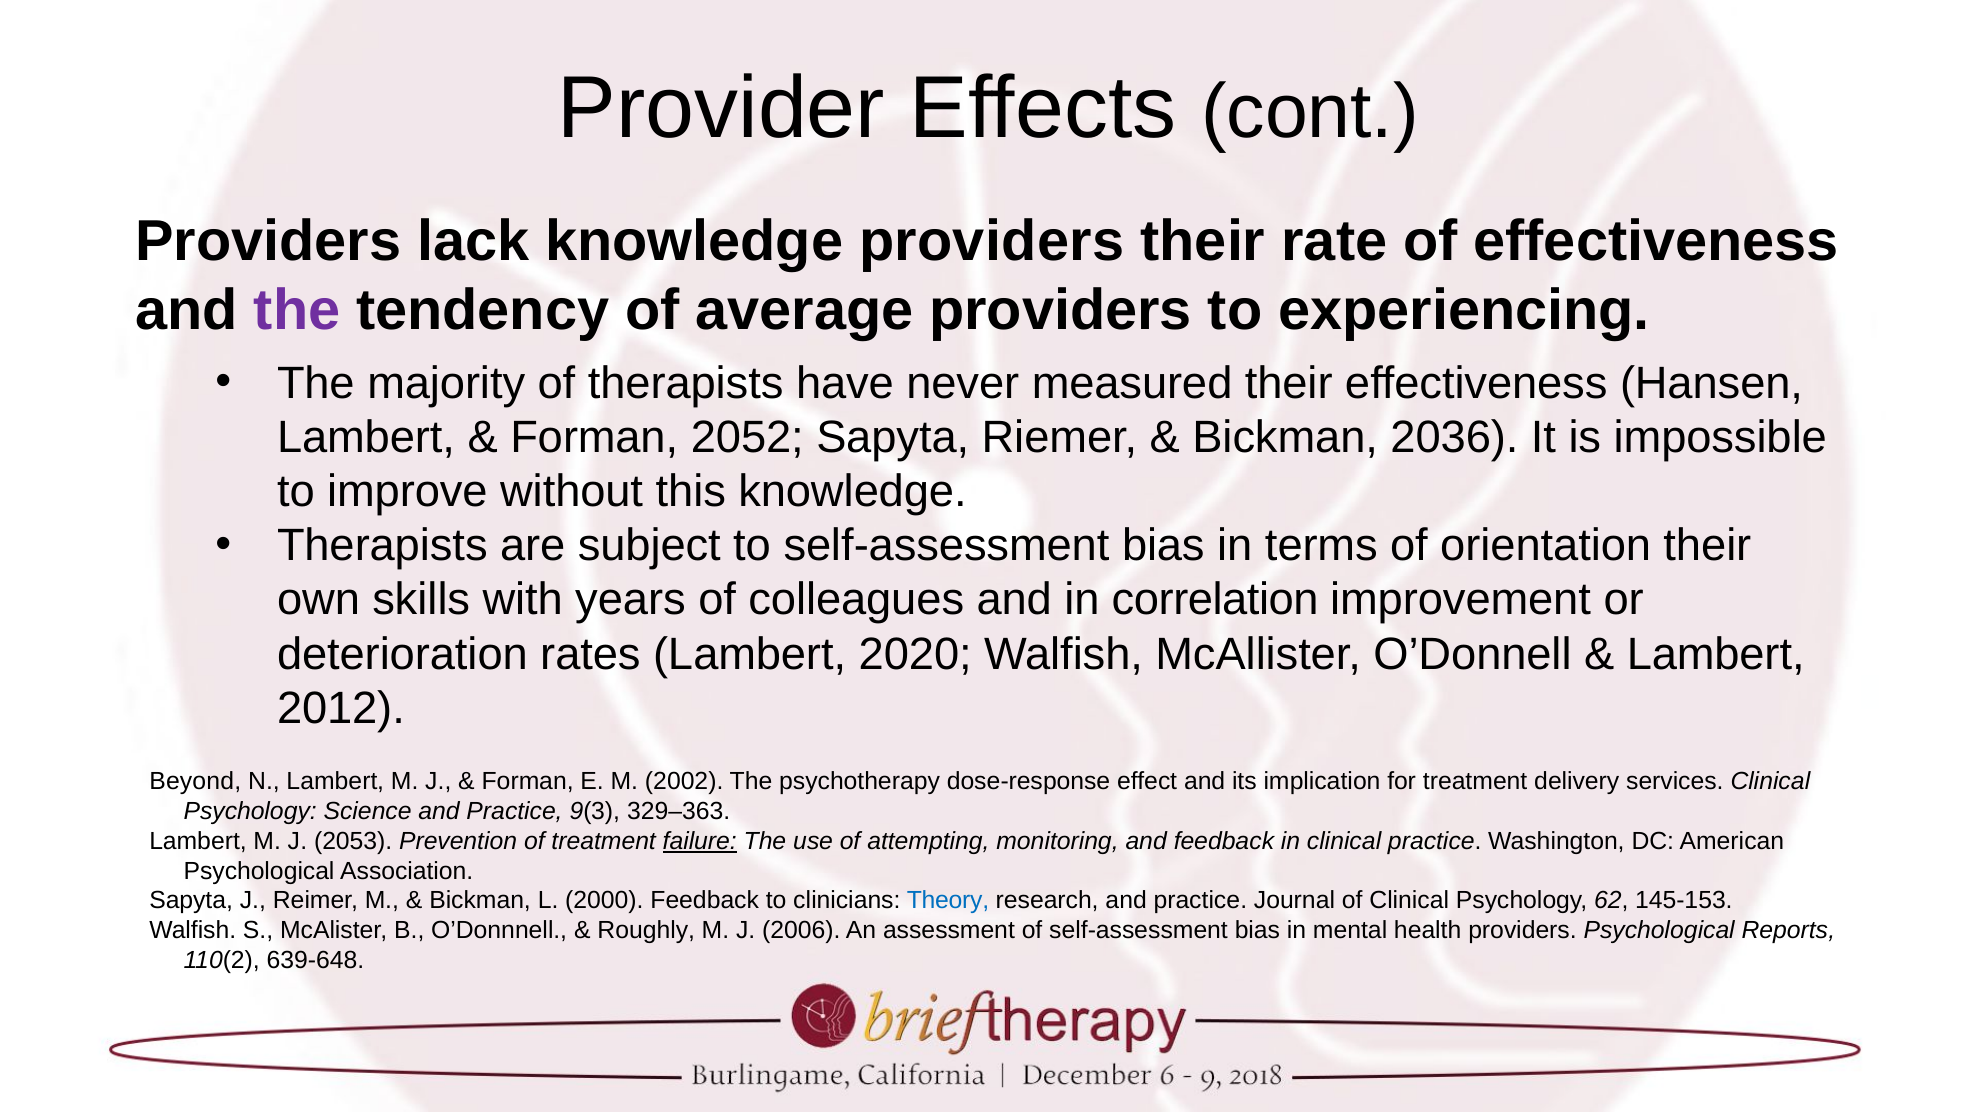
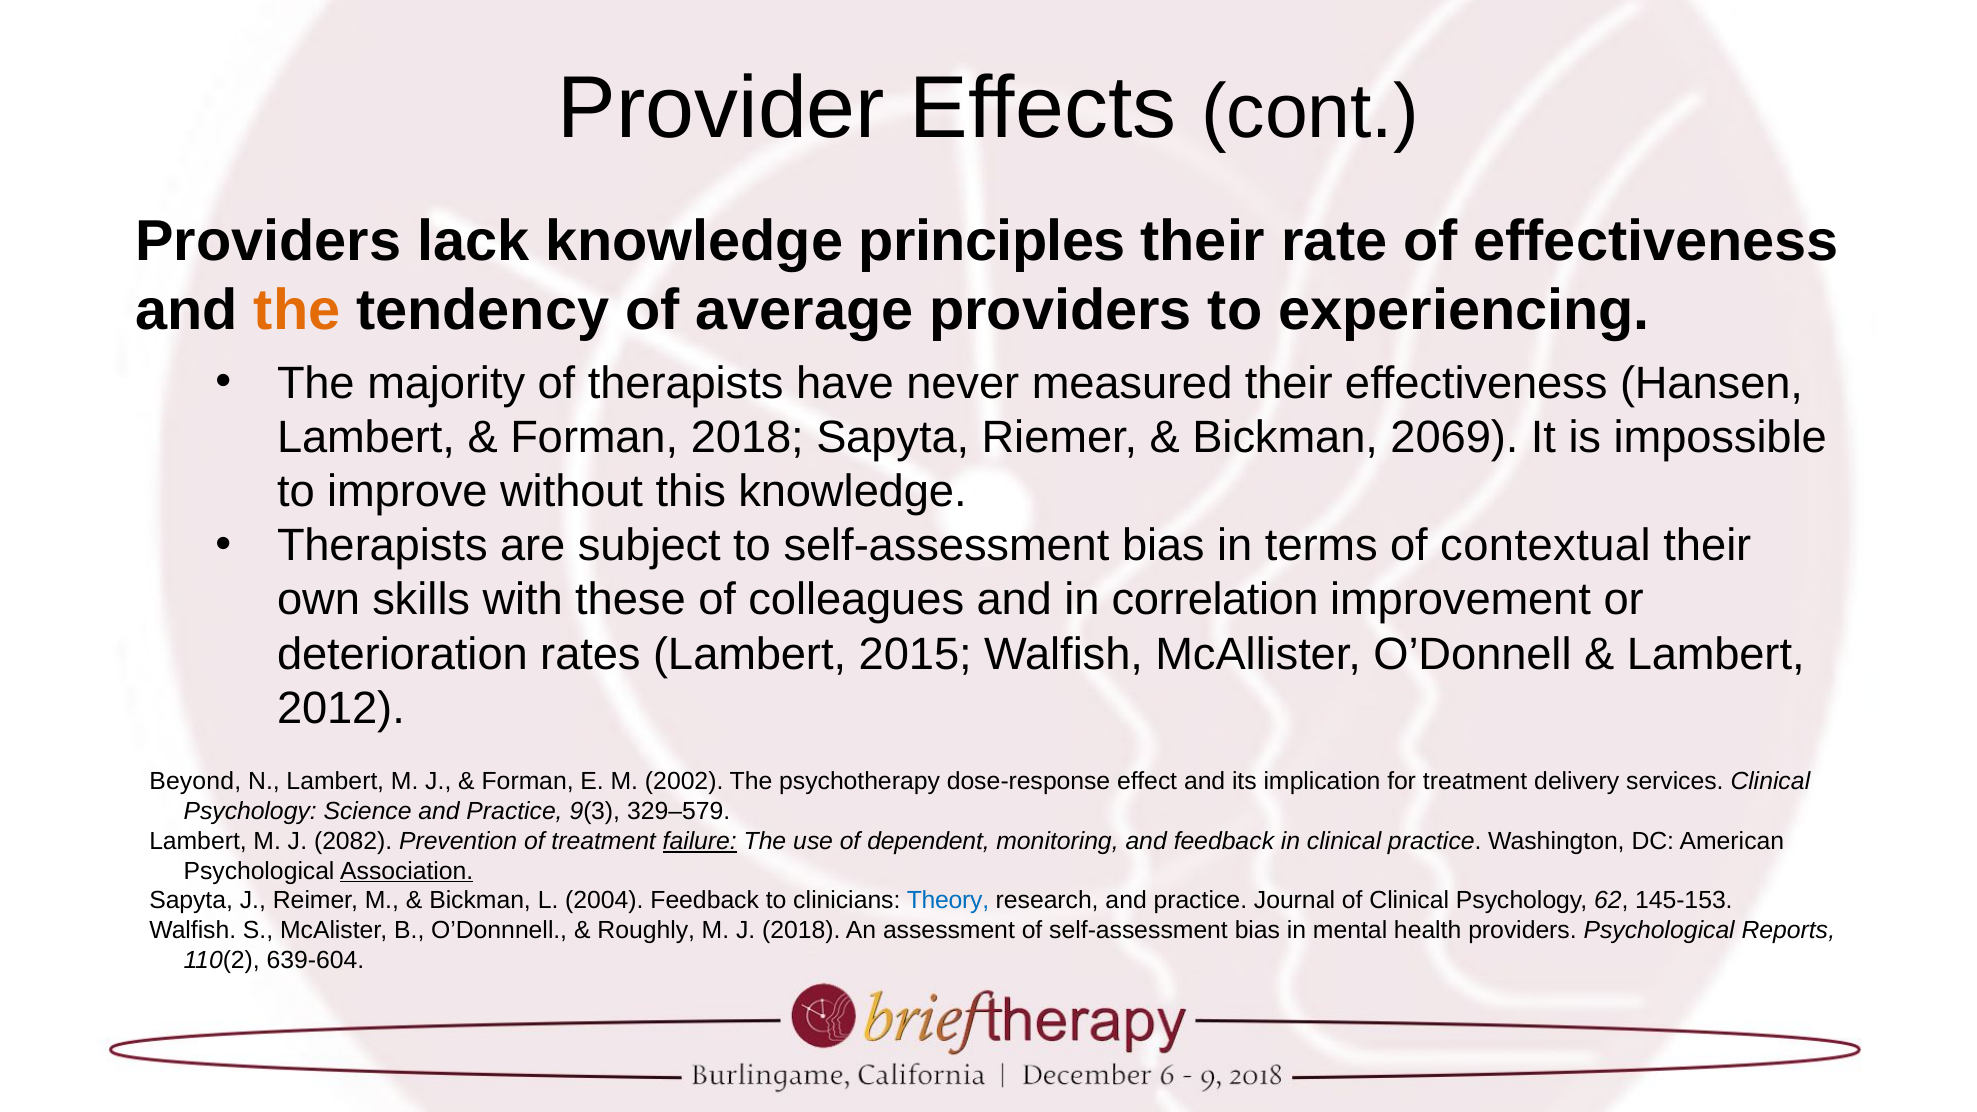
knowledge providers: providers -> principles (992, 241)
the colour: purple -> orange (297, 310)
Forman 2052: 2052 -> 2018 (747, 438)
2036: 2036 -> 2069 (1454, 438)
orientation: orientation -> contextual (1545, 546)
years: years -> these (630, 600)
2020: 2020 -> 2015 (915, 654)
329–363: 329–363 -> 329–579 (679, 812)
2053: 2053 -> 2082 (353, 841)
attempting: attempting -> dependent (928, 841)
Association underline: none -> present (407, 871)
2000: 2000 -> 2004 (604, 901)
J 2006: 2006 -> 2018 (801, 931)
639-648: 639-648 -> 639-604 (315, 960)
